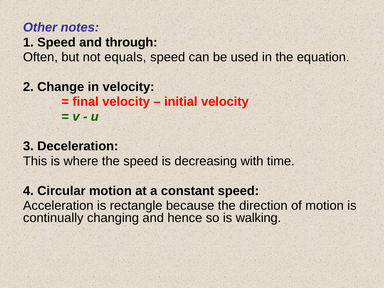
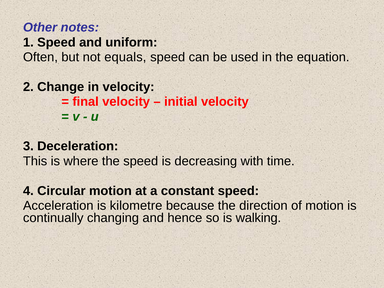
through: through -> uniform (131, 42)
rectangle: rectangle -> kilometre (136, 206)
